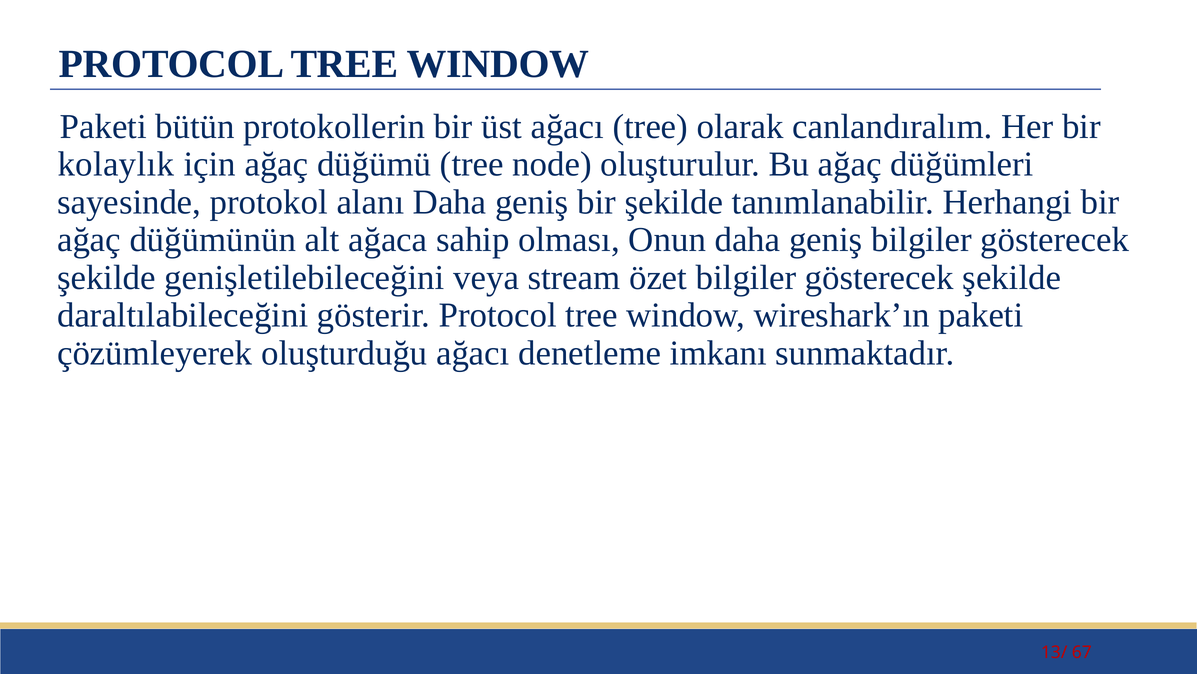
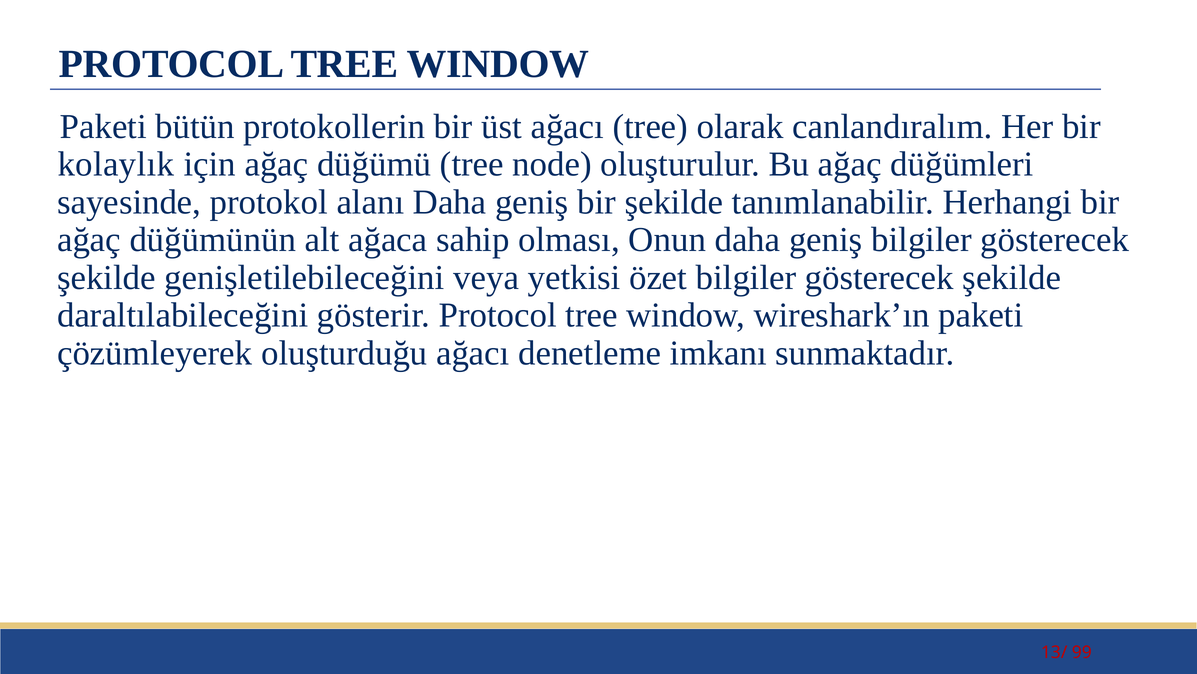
stream: stream -> yetkisi (574, 277)
67: 67 -> 99 (1082, 652)
